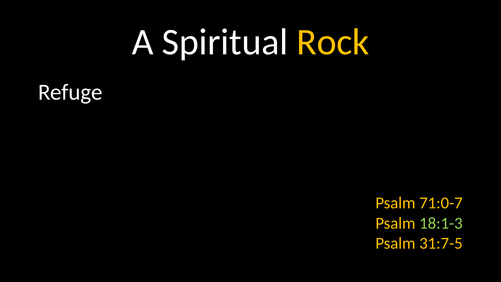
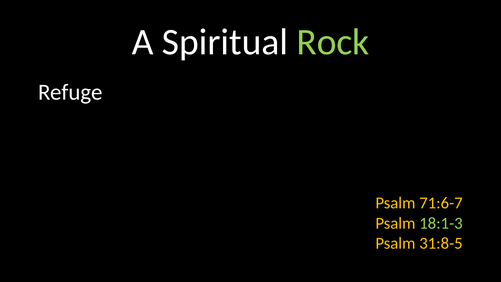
Rock colour: yellow -> light green (333, 42)
71:0-7: 71:0-7 -> 71:6-7 (441, 203)
31:7-5: 31:7-5 -> 31:8-5 (441, 243)
